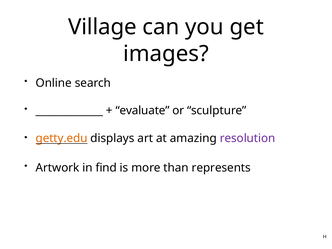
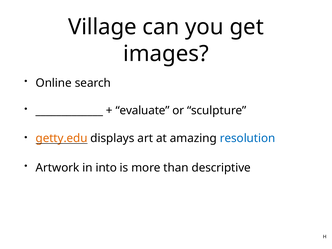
resolution colour: purple -> blue (248, 138)
find: find -> into (106, 168)
represents: represents -> descriptive (221, 168)
